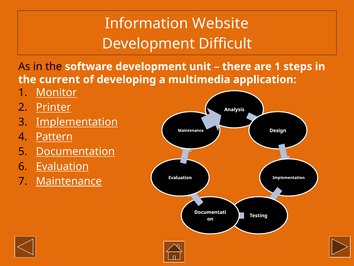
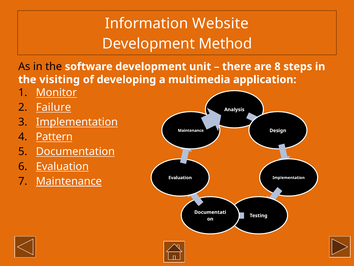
Difficult: Difficult -> Method (225, 44)
are 1: 1 -> 8 (277, 66)
current: current -> visiting (60, 79)
Printer: Printer -> Failure (53, 107)
